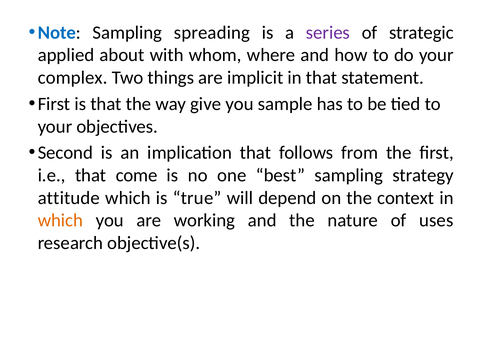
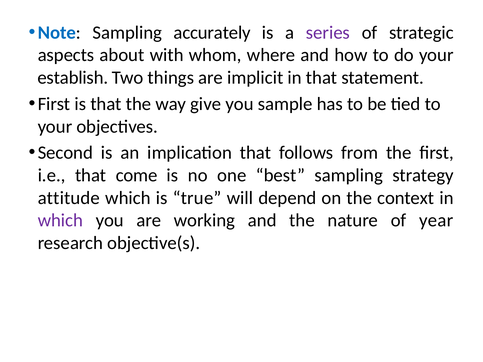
spreading: spreading -> accurately (212, 33)
applied: applied -> aspects (66, 55)
complex: complex -> establish (73, 78)
which colour: orange -> purple (60, 221)
uses: uses -> year (436, 221)
